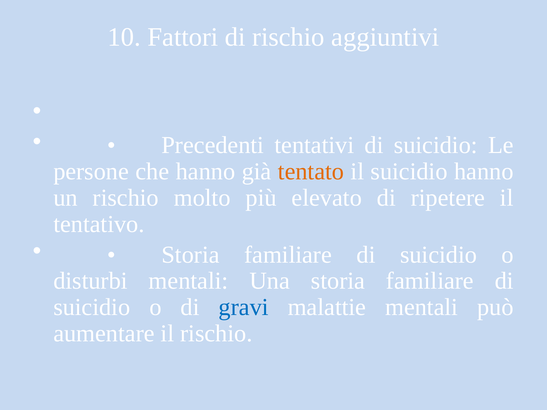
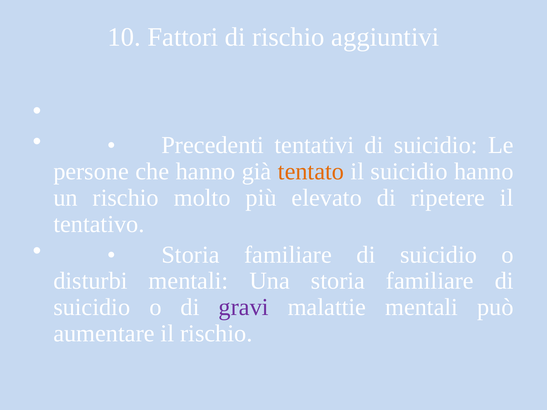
gravi colour: blue -> purple (244, 307)
